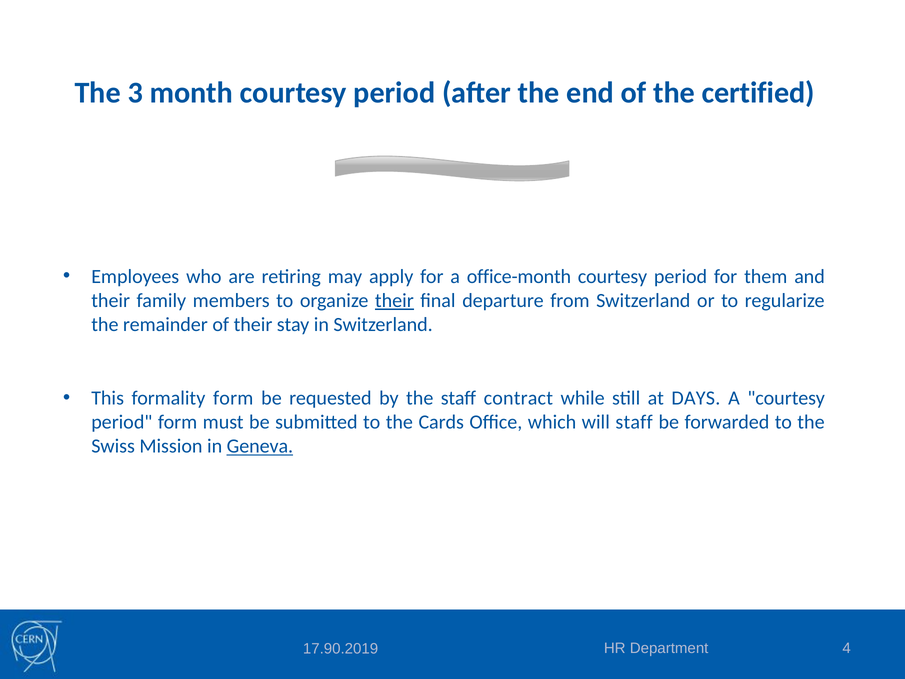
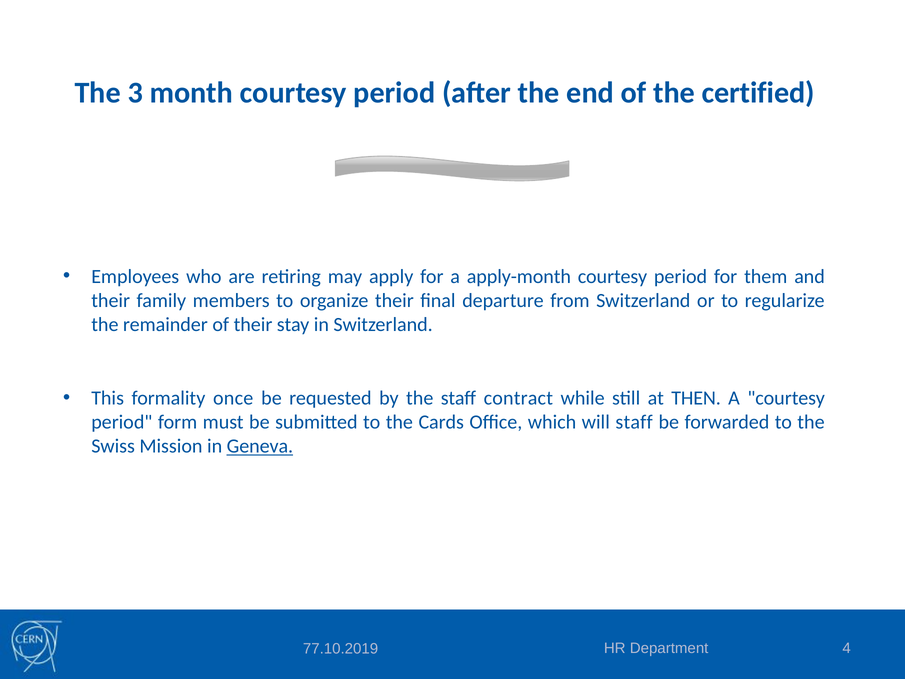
office-month: office-month -> apply-month (519, 276)
their underline: present -> none (394, 300)
formality form: form -> once (233, 398)
DAYS: DAYS -> THEN (696, 398)
17.90.2019: 17.90.2019 -> 77.10.2019 (341, 649)
